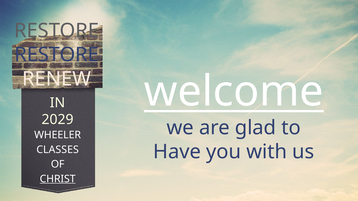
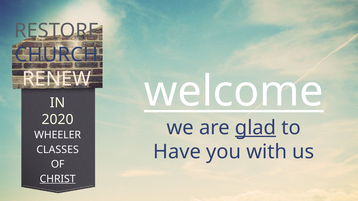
RESTORE: RESTORE -> CHURCH (56, 55)
2029: 2029 -> 2020 (58, 120)
glad underline: none -> present (255, 128)
